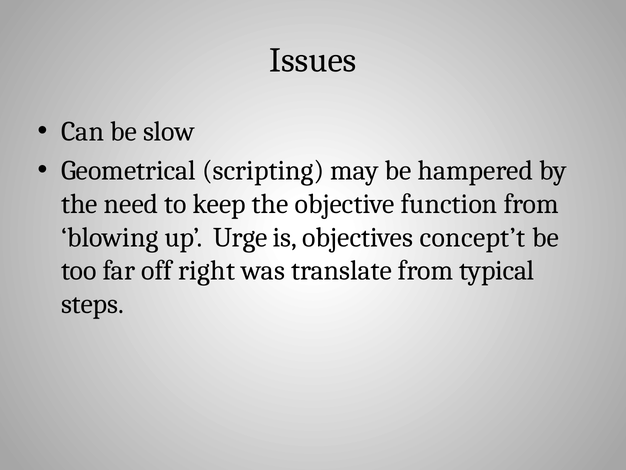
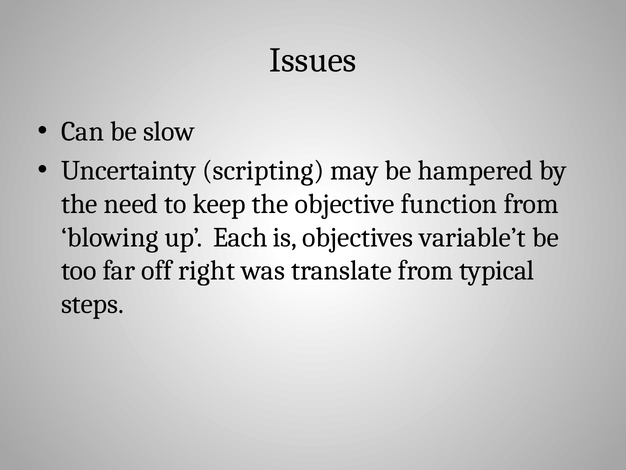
Geometrical: Geometrical -> Uncertainty (129, 170)
Urge: Urge -> Each (240, 237)
concept’t: concept’t -> variable’t (473, 237)
